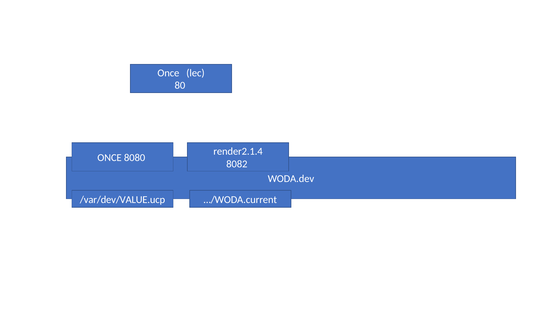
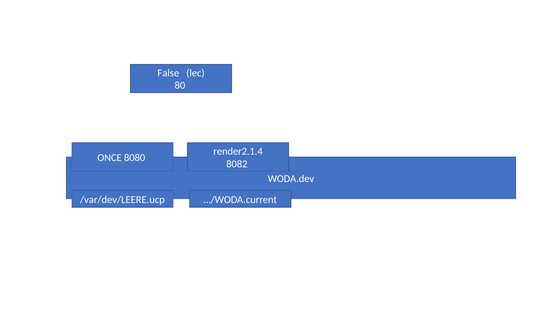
Once: Once -> False (168, 73)
/var/dev/VALUE.ucp: /var/dev/VALUE.ucp -> /var/dev/LEERE.ucp (122, 199)
